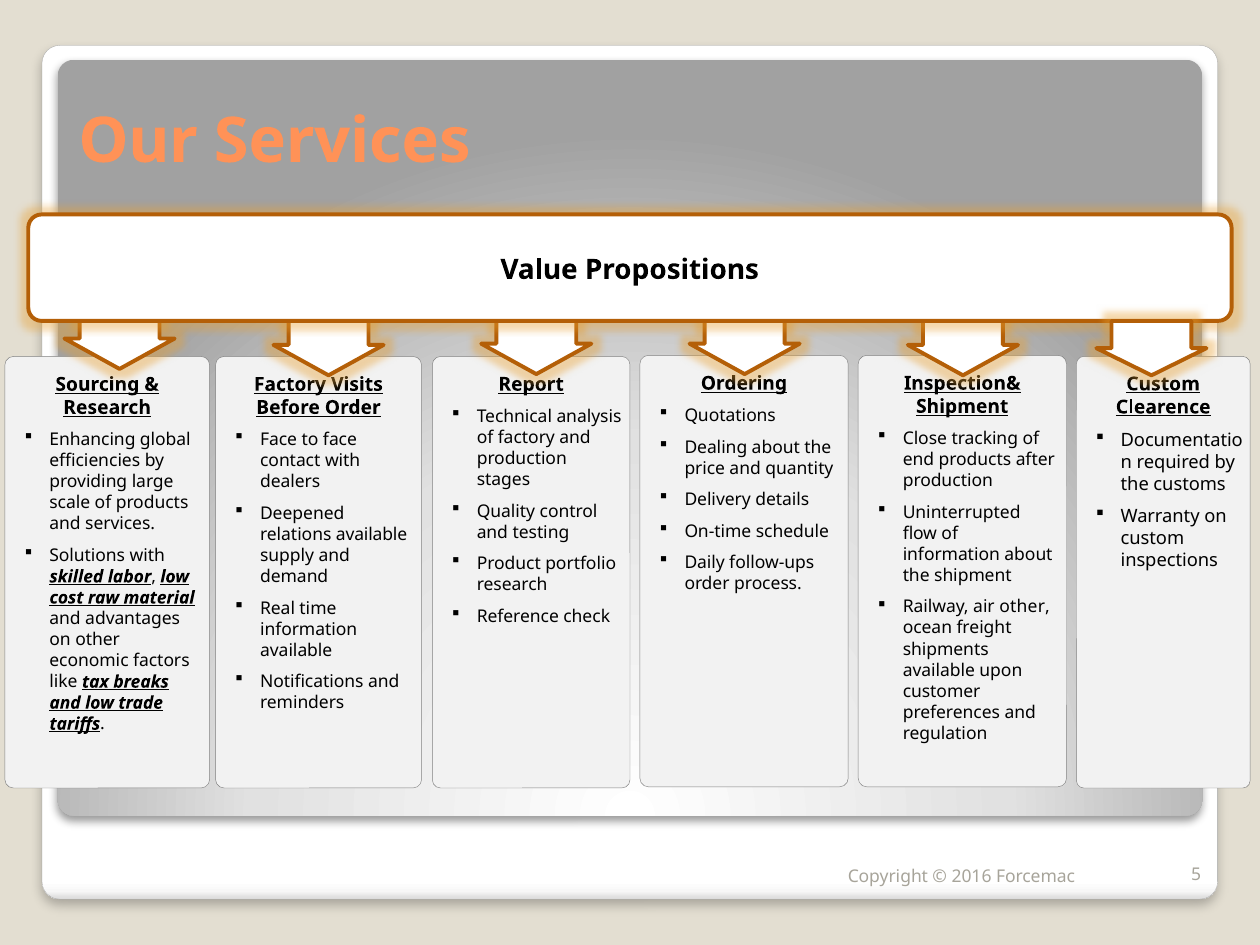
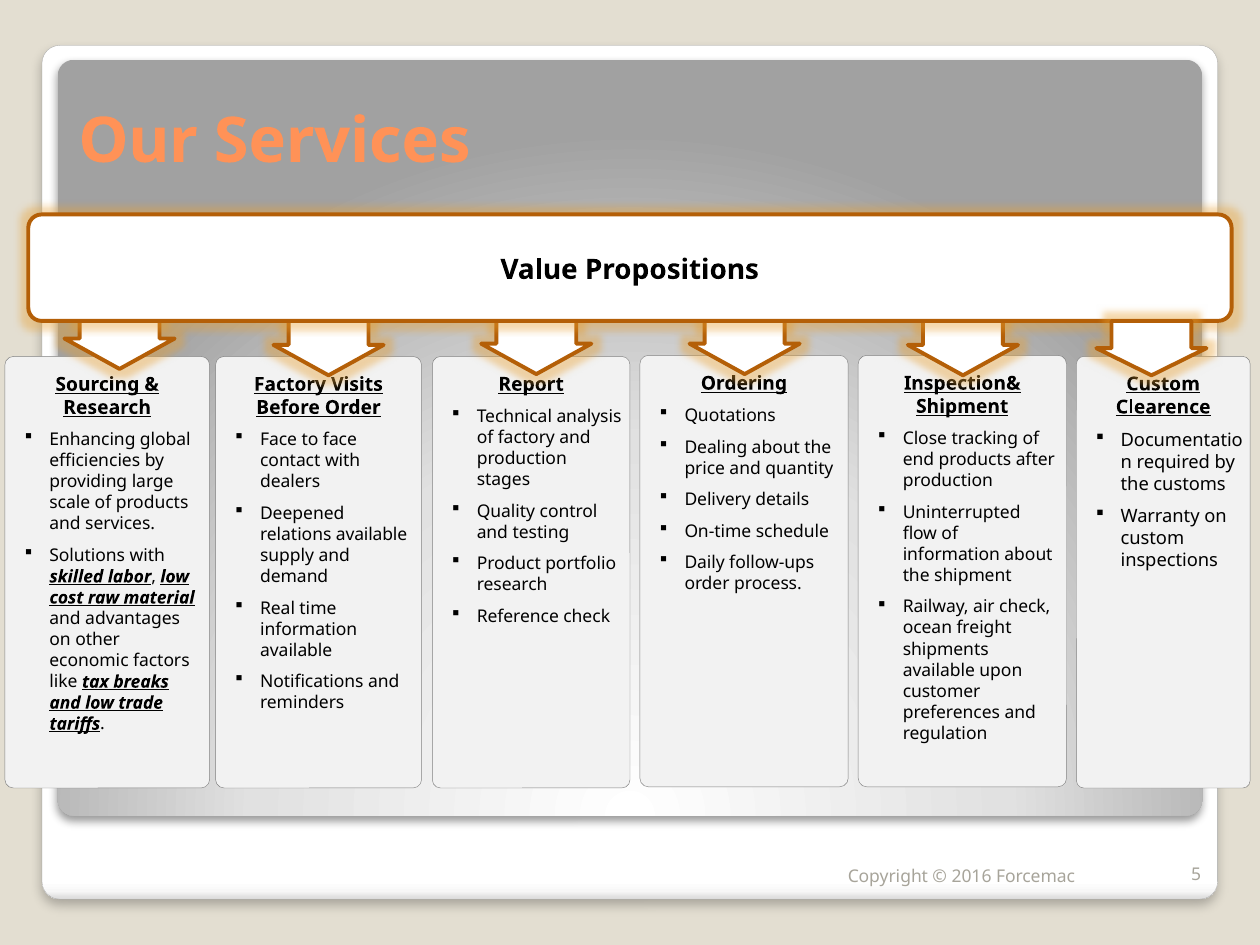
air other: other -> check (1025, 607)
